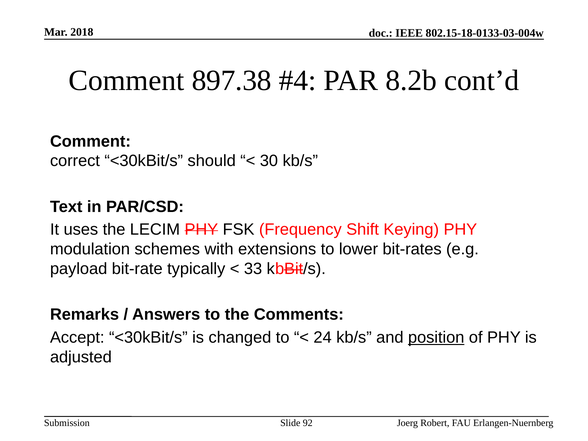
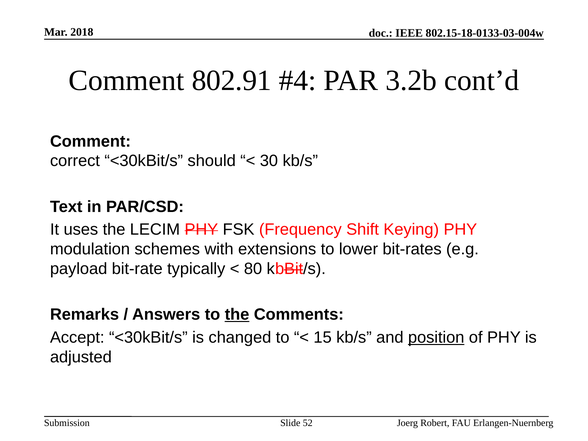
897.38: 897.38 -> 802.91 (232, 80)
8.2b: 8.2b -> 3.2b (411, 80)
33: 33 -> 80 (253, 269)
the underline: none -> present (237, 314)
24: 24 -> 15 (323, 337)
92: 92 -> 52 (308, 423)
